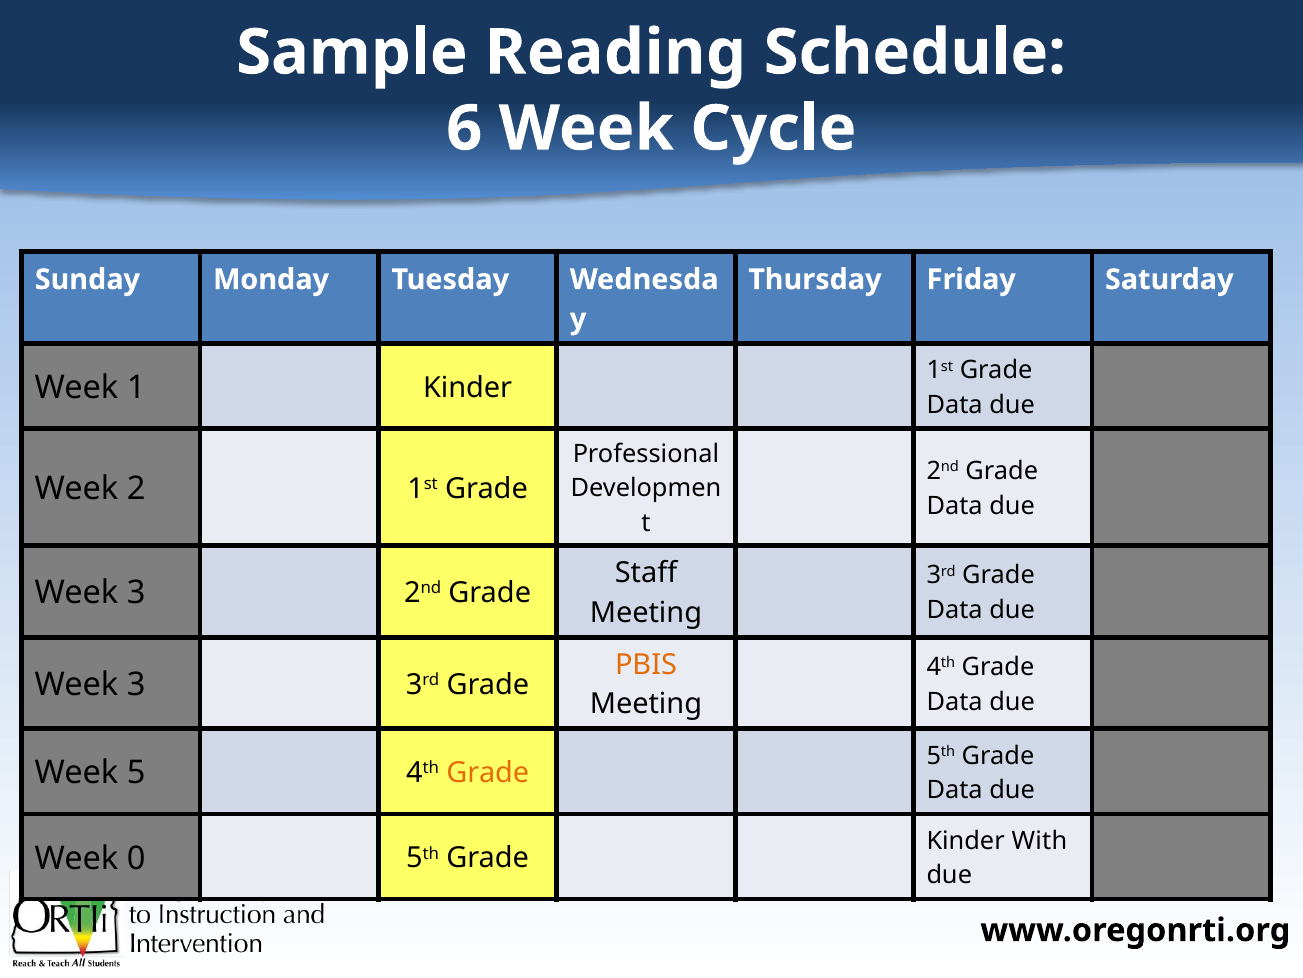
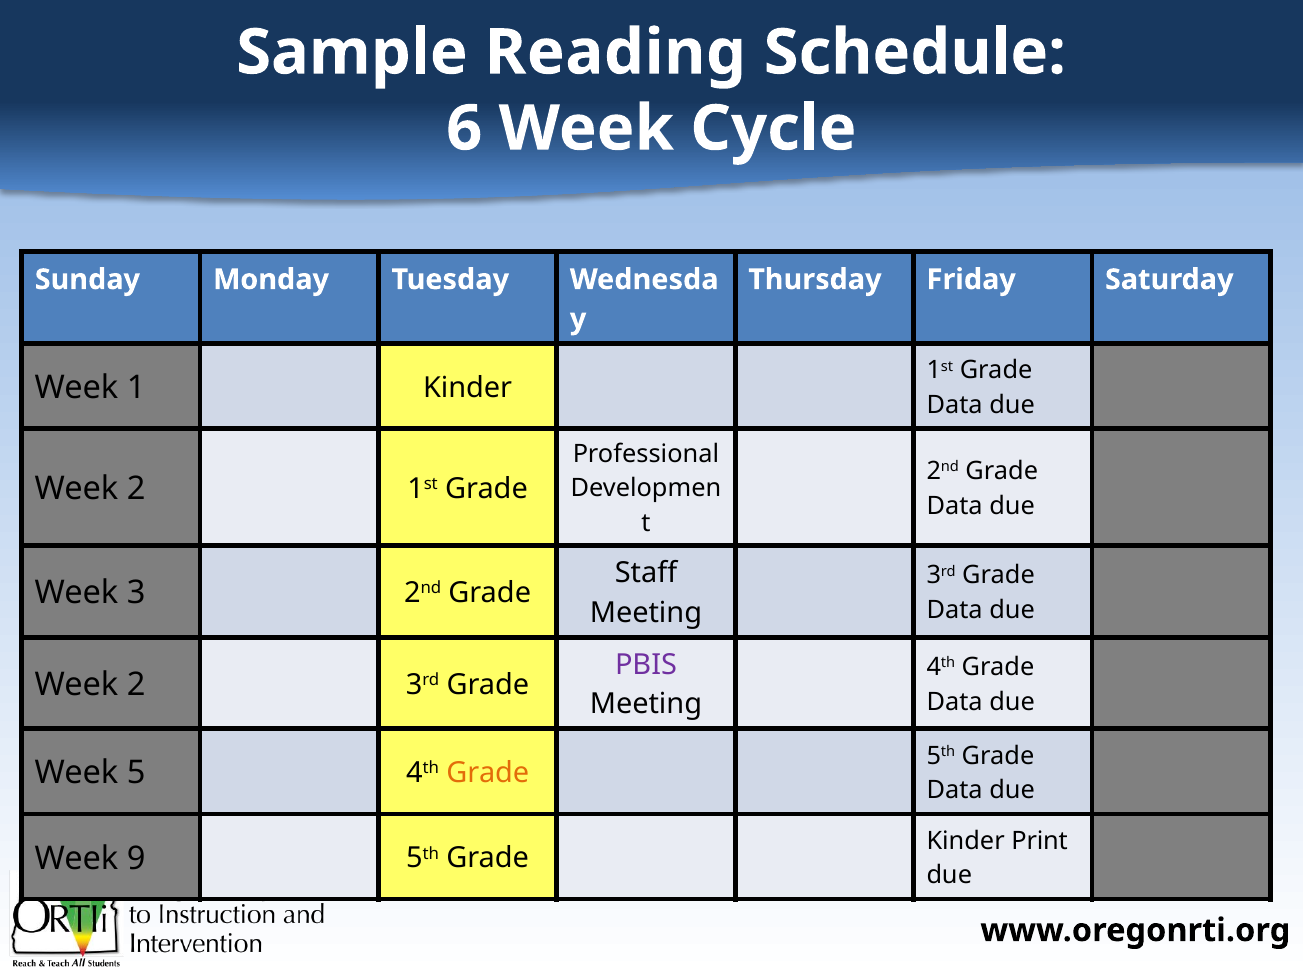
PBIS colour: orange -> purple (646, 664)
3: 3 -> 2 (136, 684)
With: With -> Print (1040, 840)
0: 0 -> 9 (136, 858)
